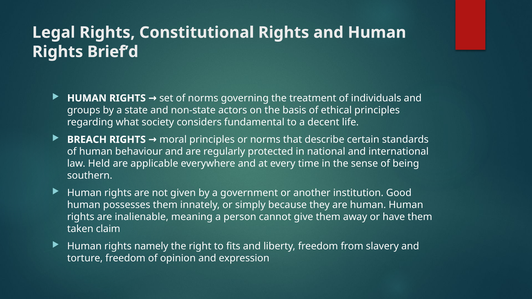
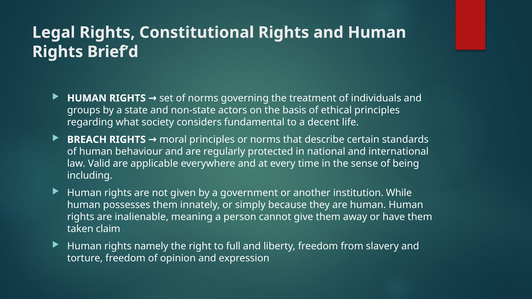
Held: Held -> Valid (99, 164)
southern: southern -> including (90, 176)
Good: Good -> While (399, 193)
fits: fits -> full (233, 247)
